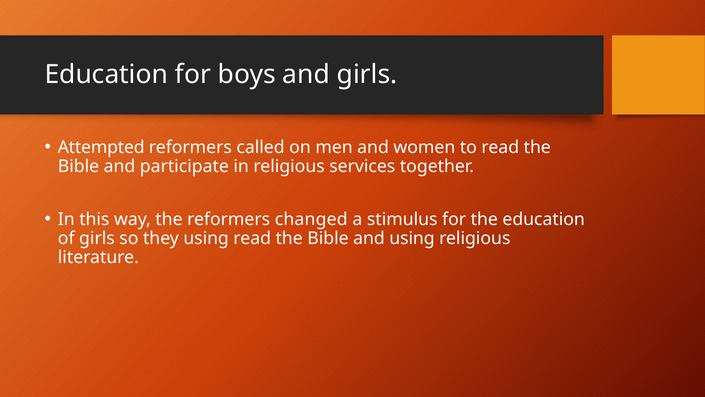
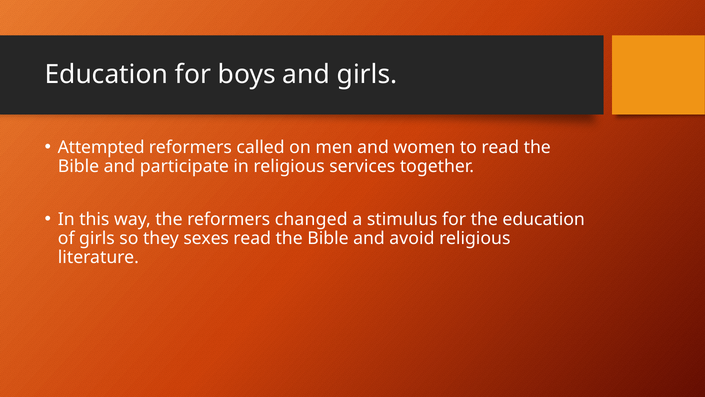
they using: using -> sexes (206, 238)
and using: using -> avoid (412, 238)
